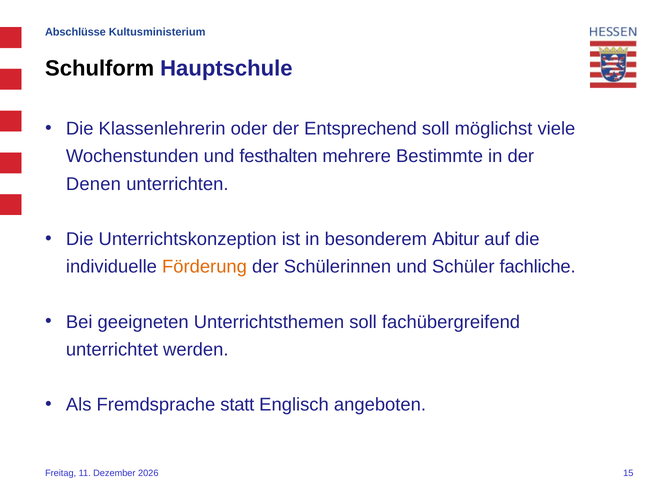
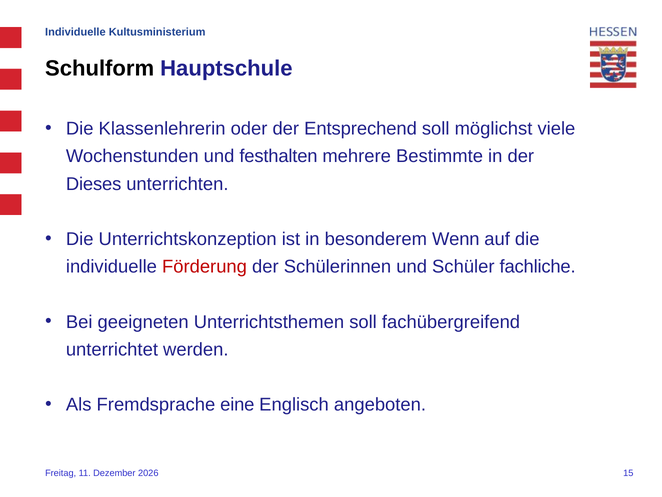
Abschlüsse: Abschlüsse -> Individuelle (75, 32)
Denen: Denen -> Dieses (94, 184)
Abitur: Abitur -> Wenn (456, 239)
Förderung colour: orange -> red (204, 266)
statt: statt -> eine (237, 404)
